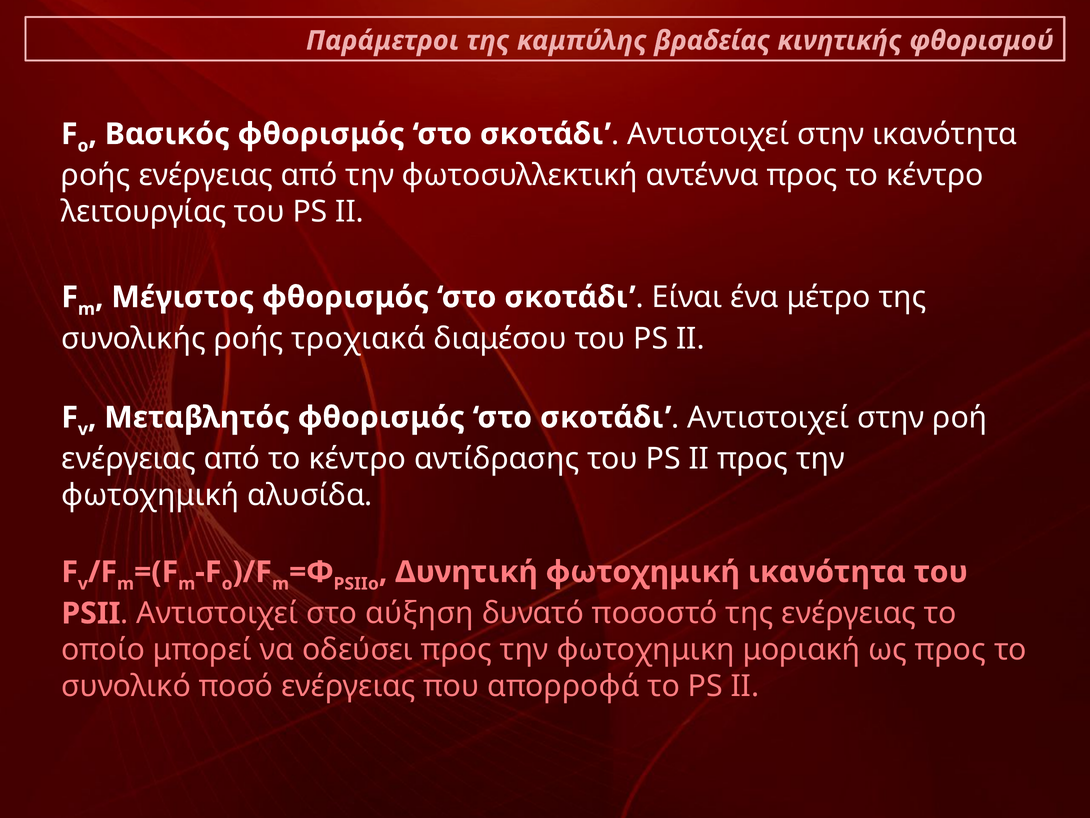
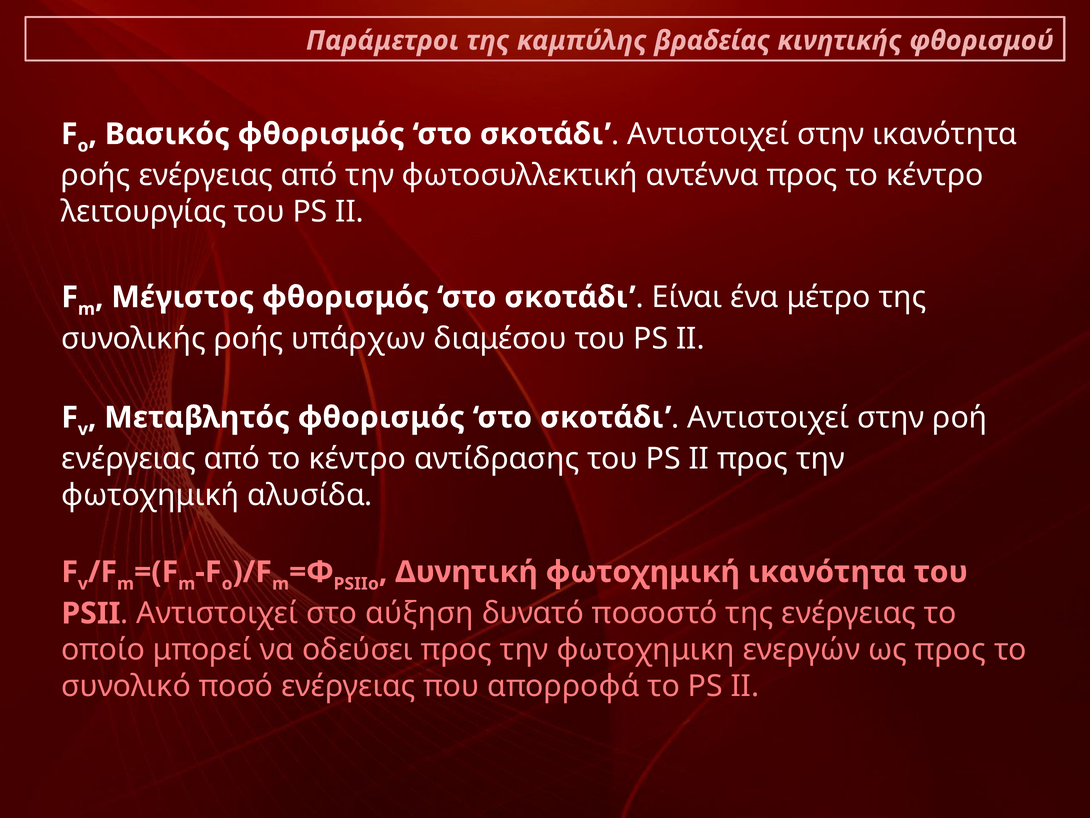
τροχιακά: τροχιακά -> υπάρχων (358, 338)
μοριακή: μοριακή -> ενεργών (801, 649)
